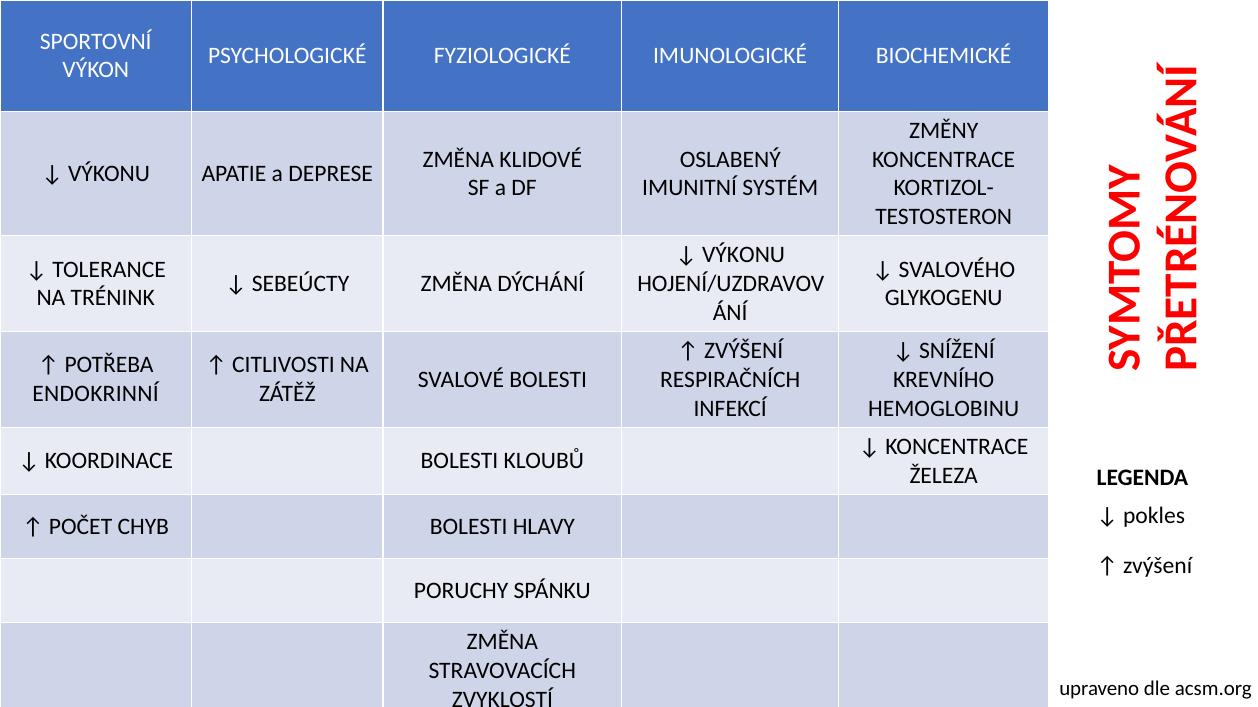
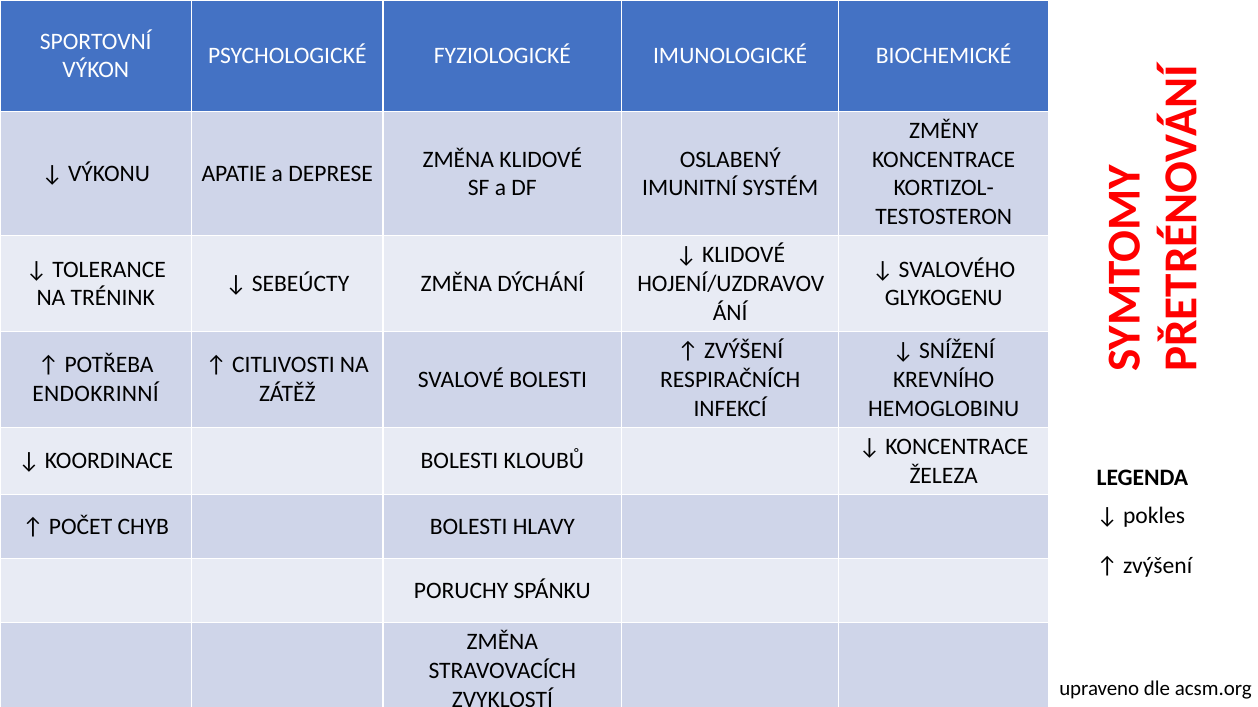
VÝKONU: VÝKONU -> KLIDOVÉ (744, 255)
